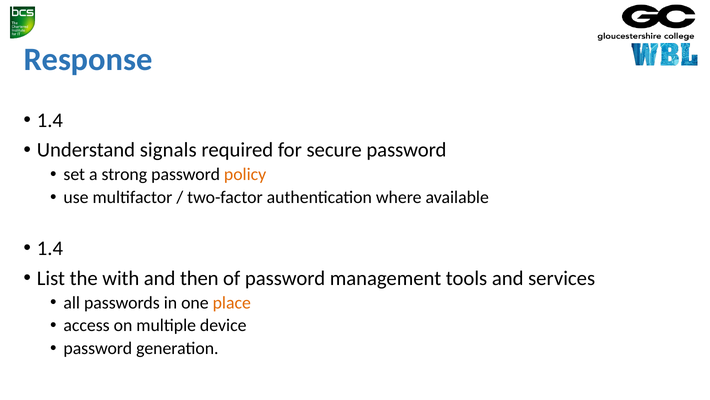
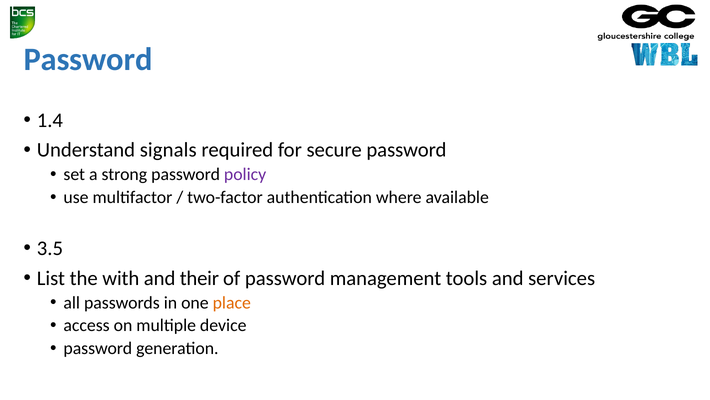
Response: Response -> Password (88, 60)
policy colour: orange -> purple (245, 174)
1.4: 1.4 -> 3.5 (50, 248)
then: then -> their (199, 278)
